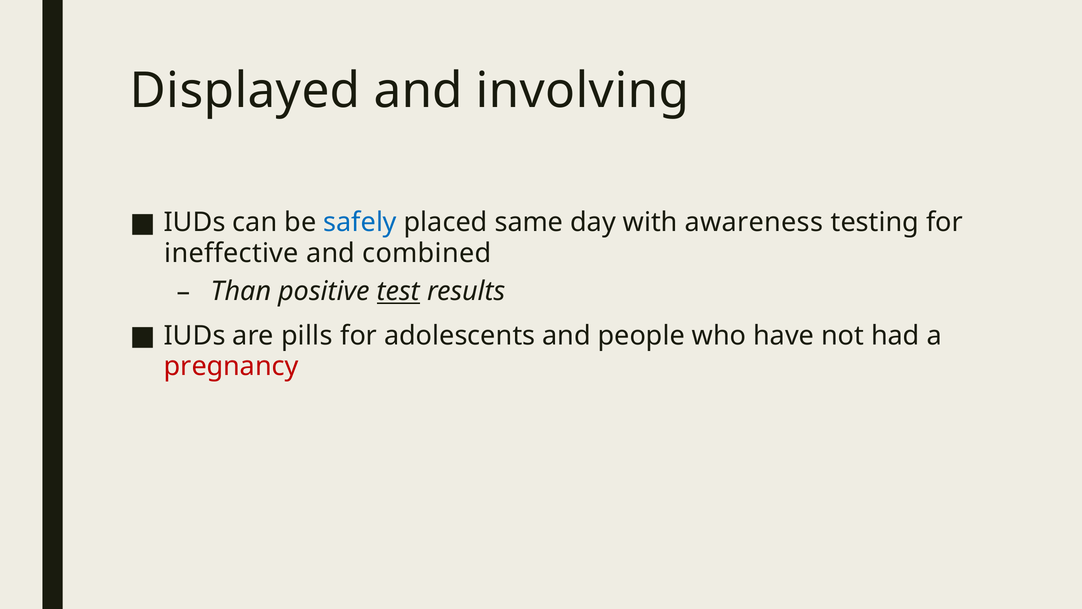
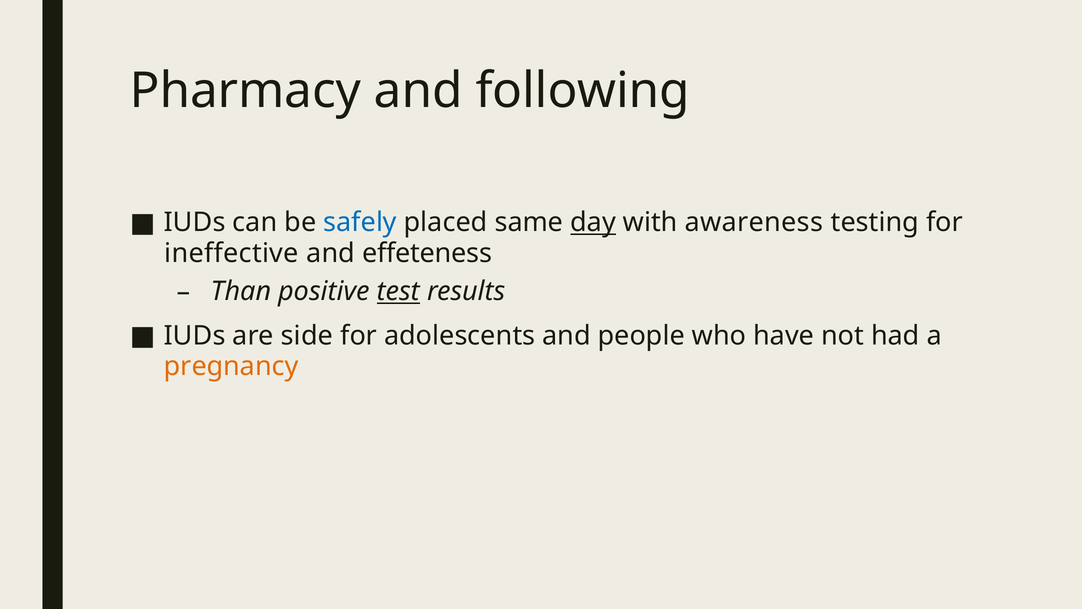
Displayed: Displayed -> Pharmacy (245, 91)
involving: involving -> following (583, 91)
day underline: none -> present (593, 222)
combined: combined -> effeteness (427, 253)
pills: pills -> side (307, 335)
pregnancy colour: red -> orange (231, 366)
